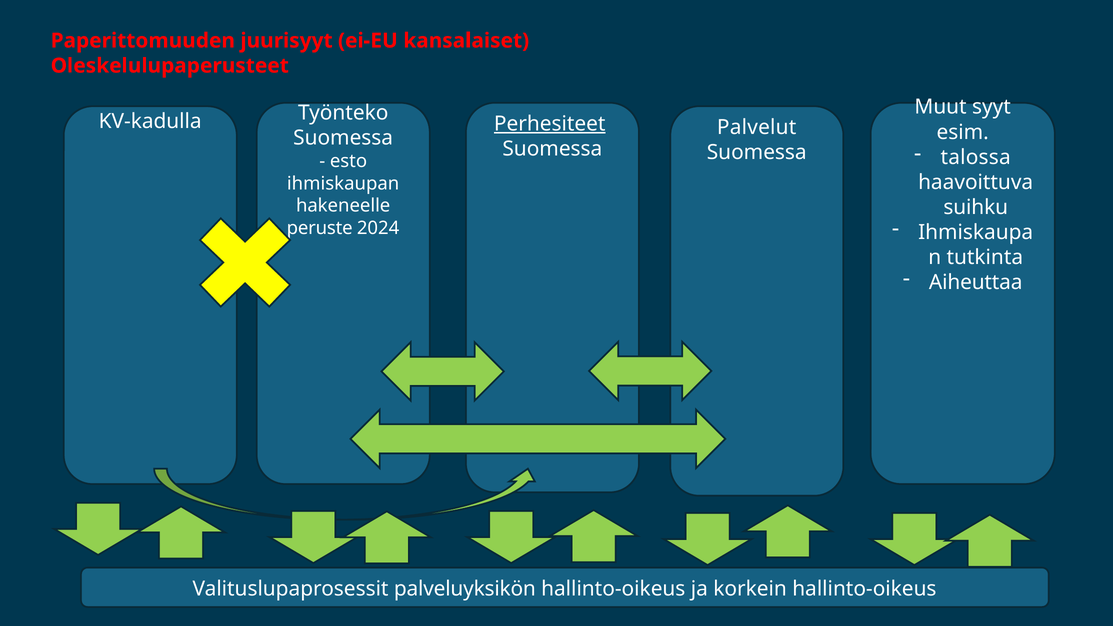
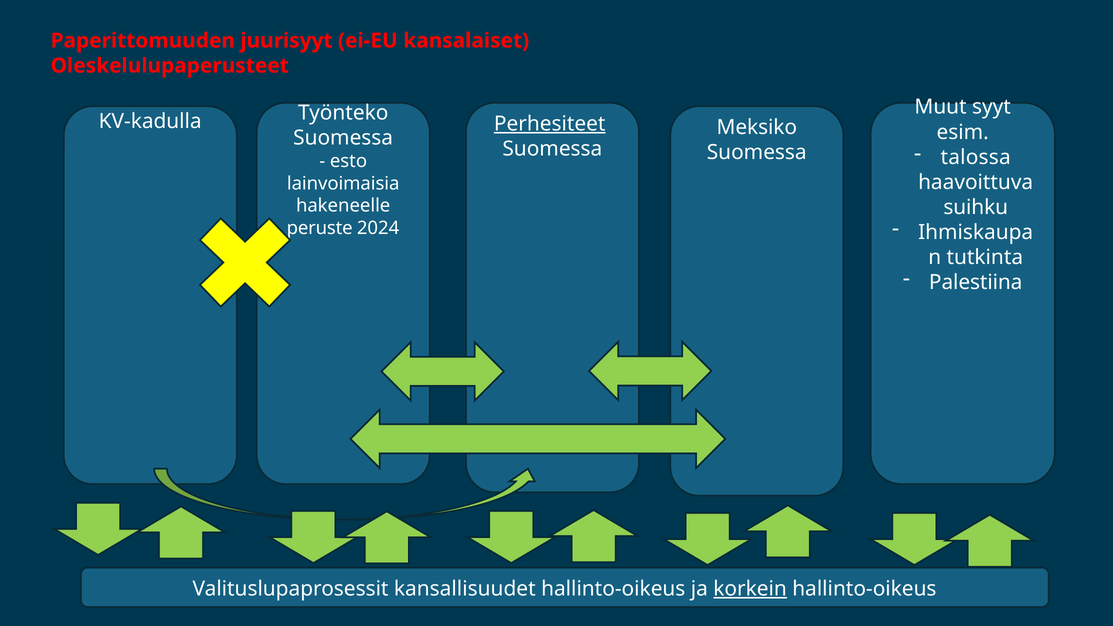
Palvelut: Palvelut -> Meksiko (757, 127)
ihmiskaupan: ihmiskaupan -> lainvoimaisia (343, 183)
Aiheuttaa: Aiheuttaa -> Palestiina (976, 282)
palveluyksikön: palveluyksikön -> kansallisuudet (465, 589)
korkein underline: none -> present (750, 589)
